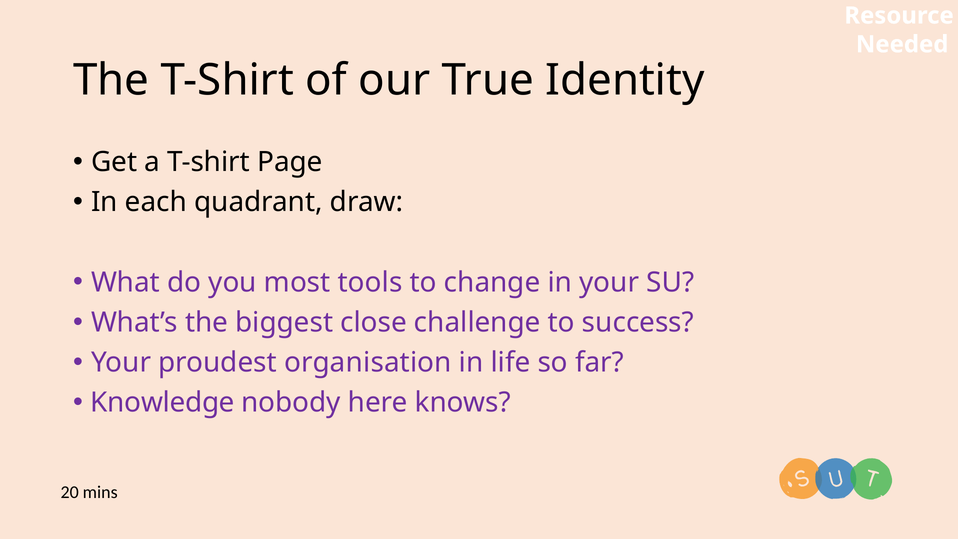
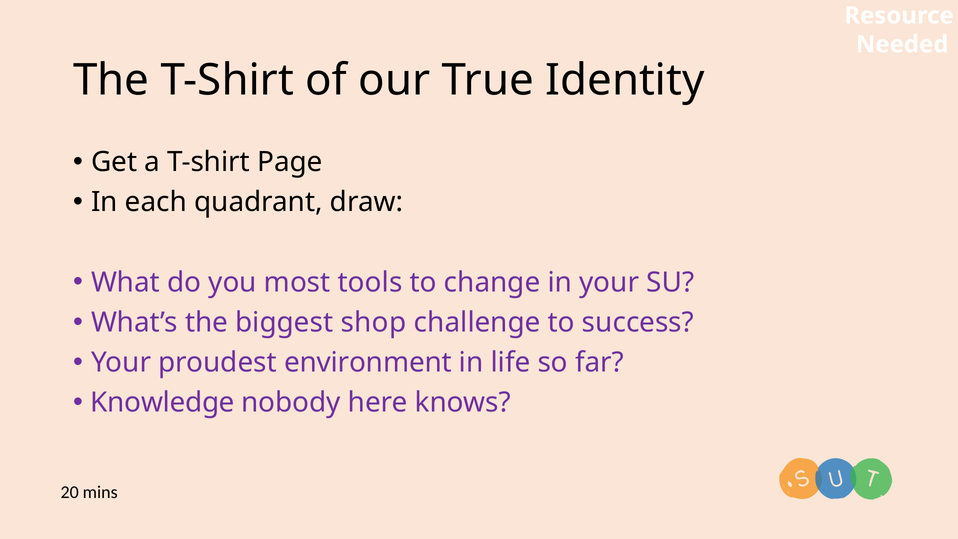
close: close -> shop (373, 322)
organisation: organisation -> environment (368, 362)
